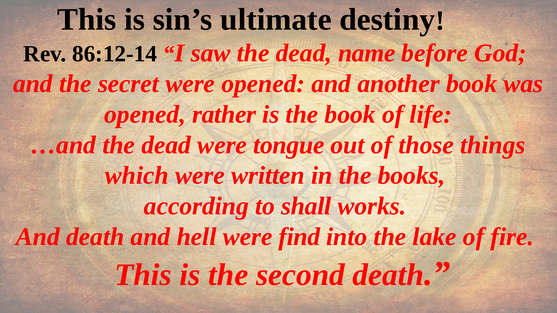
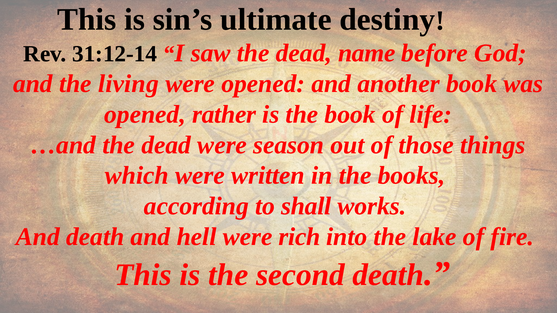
86:12-14: 86:12-14 -> 31:12-14 (115, 54)
secret: secret -> living (128, 84)
tongue: tongue -> season (289, 145)
find: find -> rich (299, 237)
